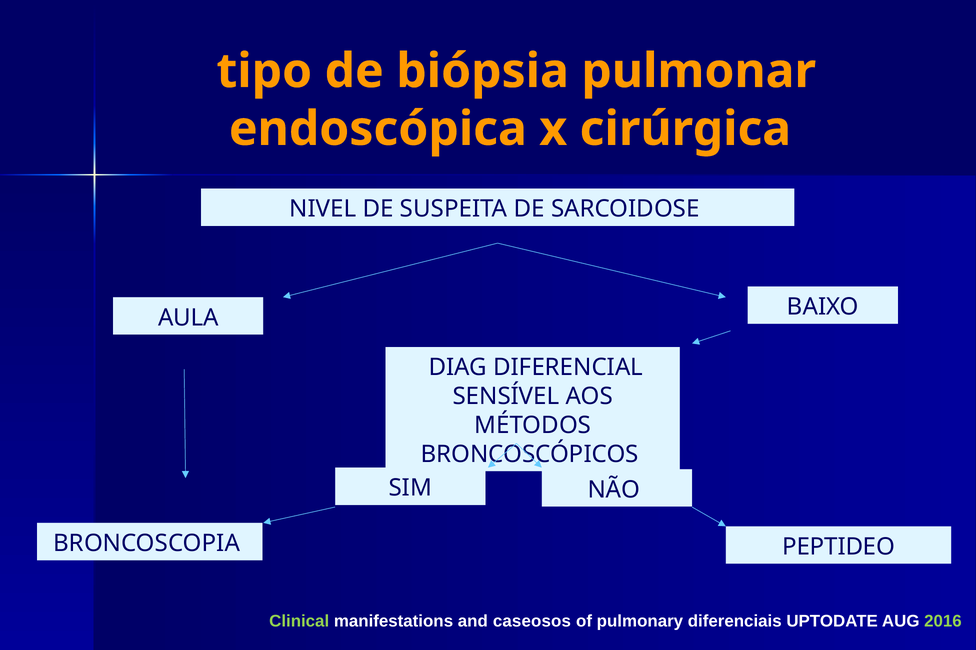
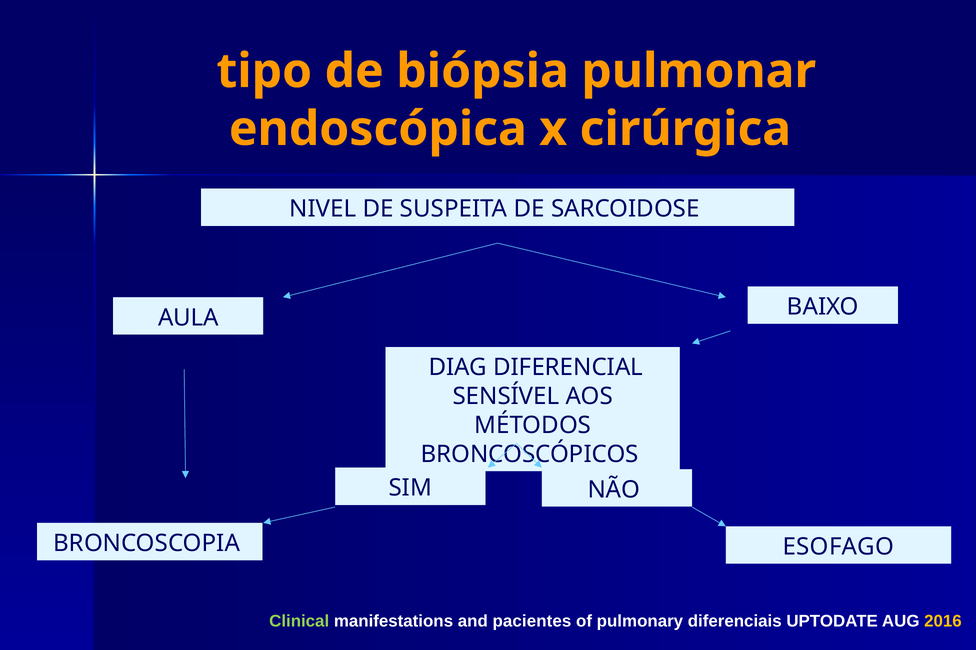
PEPTIDEO: PEPTIDEO -> ESOFAGO (838, 547)
caseosos: caseosos -> pacientes (532, 622)
2016 colour: light green -> yellow (943, 622)
